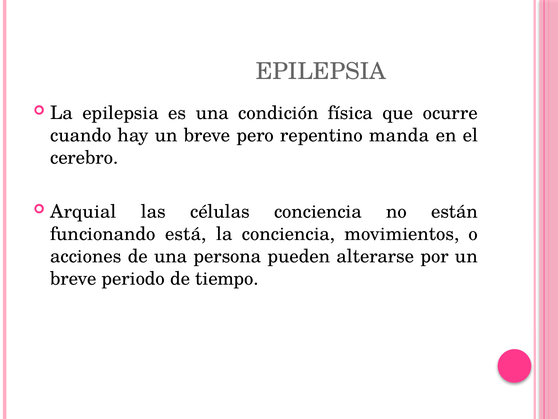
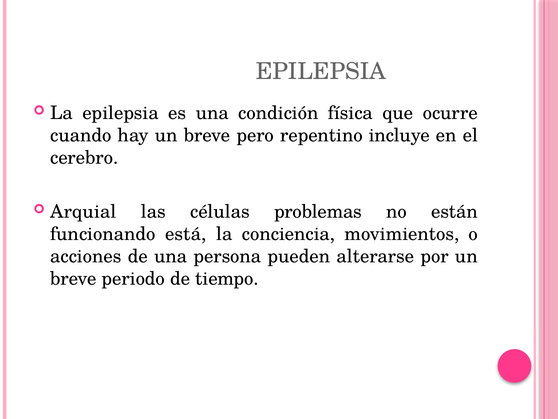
manda: manda -> incluye (399, 135)
células conciencia: conciencia -> problemas (318, 211)
